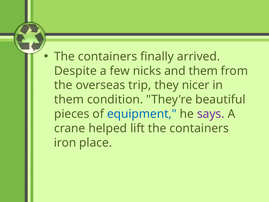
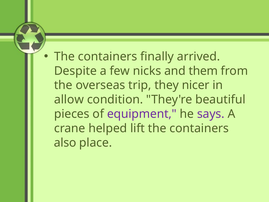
them: them -> allow (69, 99)
equipment colour: blue -> purple (142, 114)
iron: iron -> also (65, 143)
